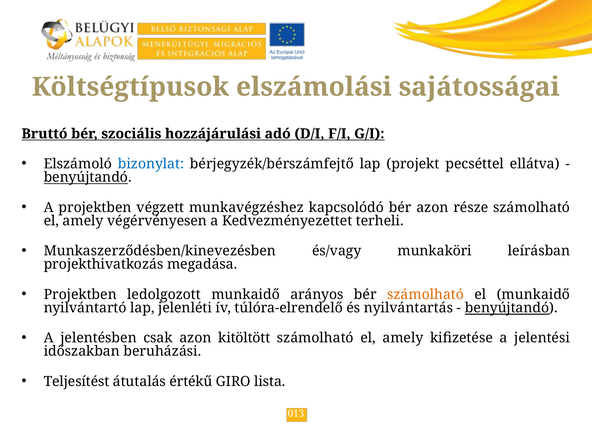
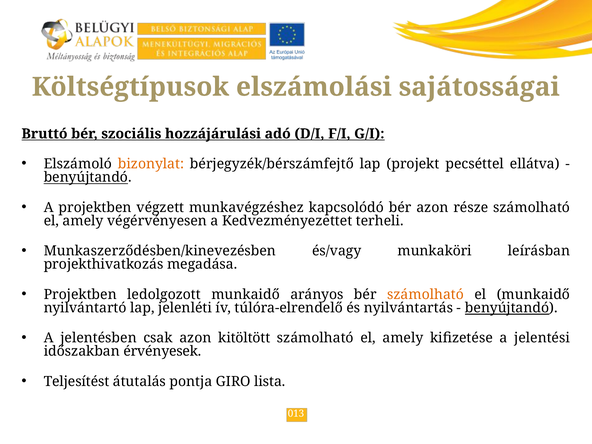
bizonylat colour: blue -> orange (151, 164)
beruházási: beruházási -> érvényesek (162, 351)
értékű: értékű -> pontja (191, 381)
